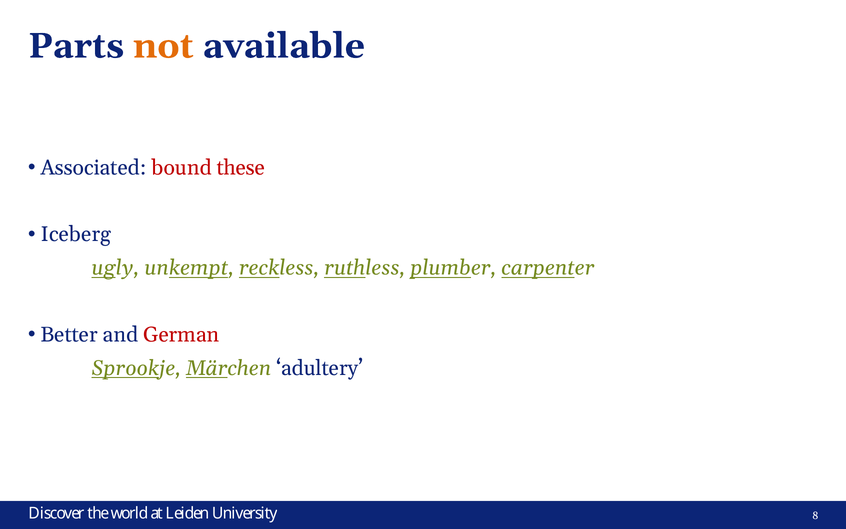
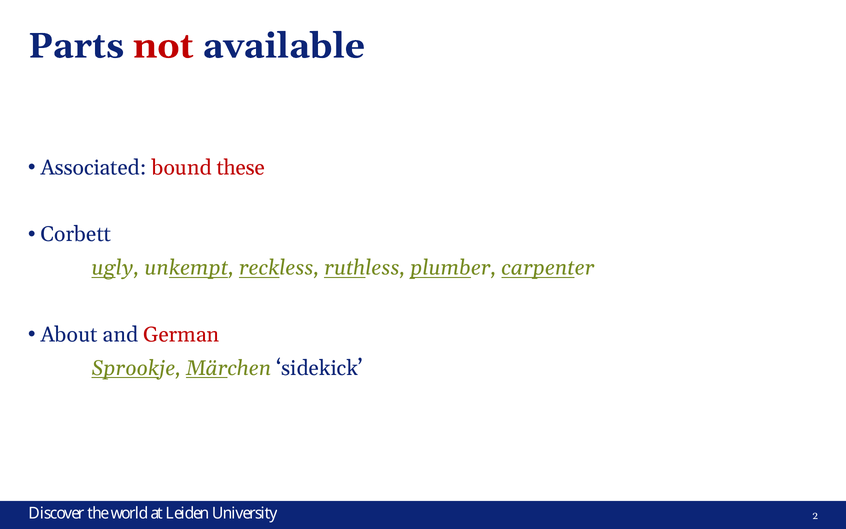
not colour: orange -> red (163, 46)
Iceberg: Iceberg -> Corbett (76, 234)
Better: Better -> About (69, 335)
adultery: adultery -> sidekick (320, 368)
8: 8 -> 2 (815, 516)
